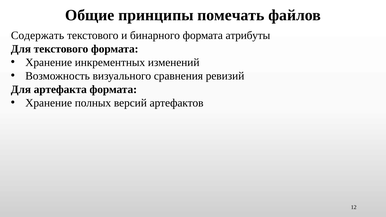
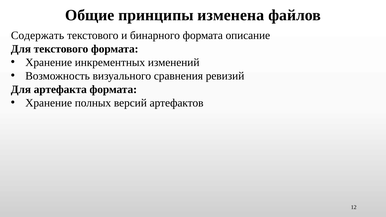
помечать: помечать -> изменена (231, 15)
атрибуты: атрибуты -> описание (248, 35)
